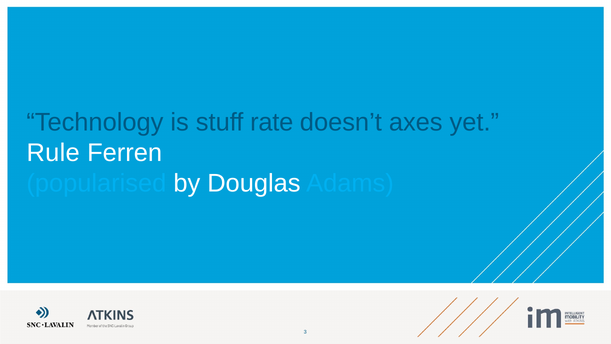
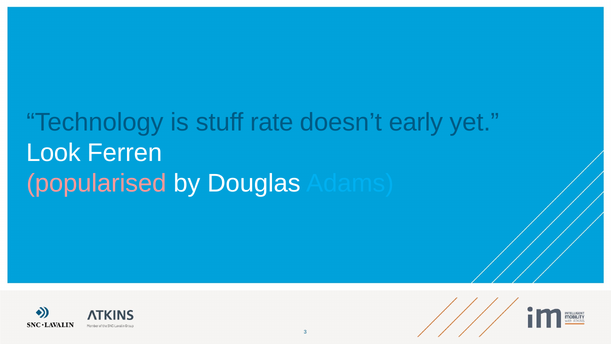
axes: axes -> early (416, 122)
Rule: Rule -> Look (53, 153)
popularised colour: light blue -> pink (96, 183)
